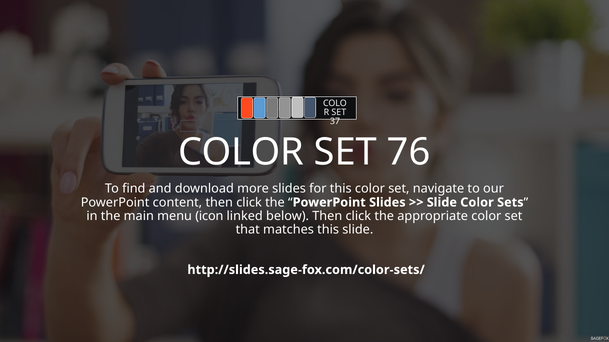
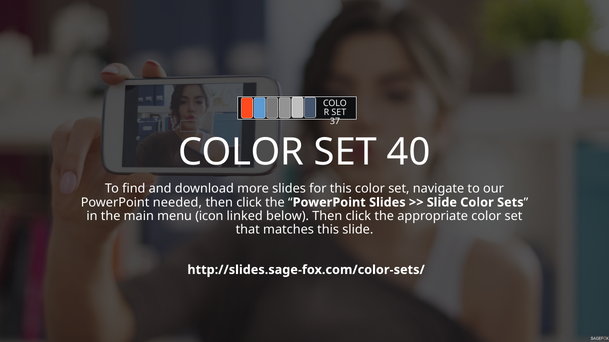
76: 76 -> 40 (409, 152)
content: content -> needed (177, 203)
